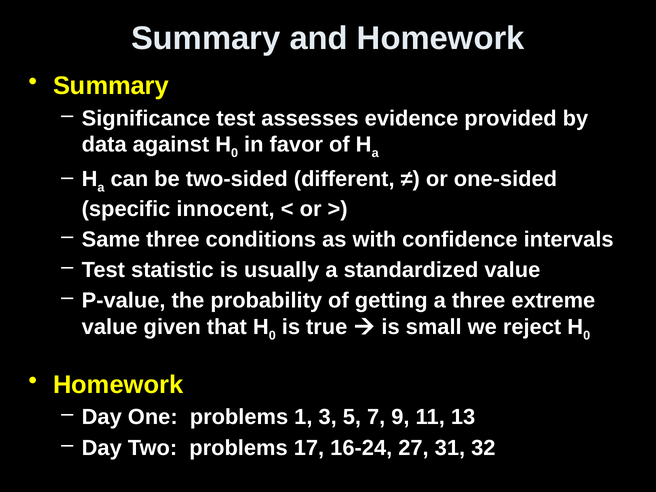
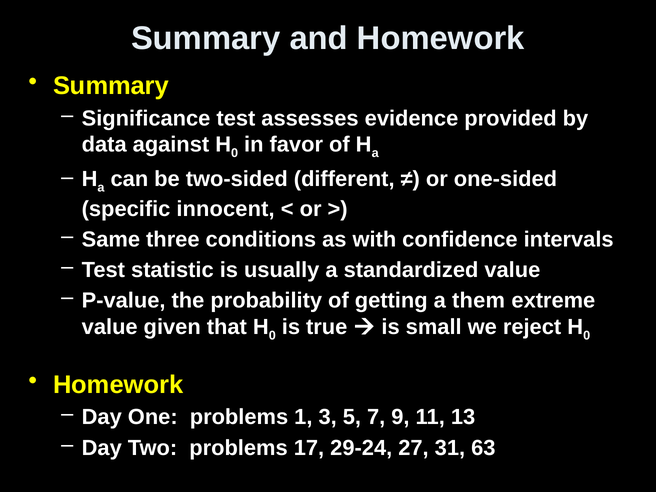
a three: three -> them (479, 301)
16-24: 16-24 -> 29-24 (361, 448)
32: 32 -> 63 (483, 448)
